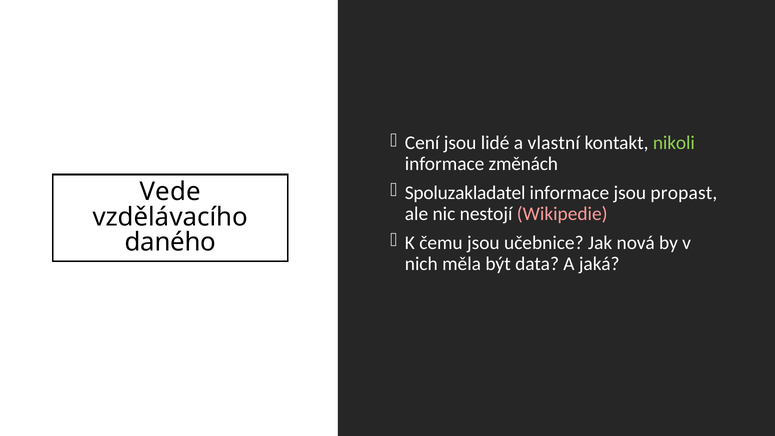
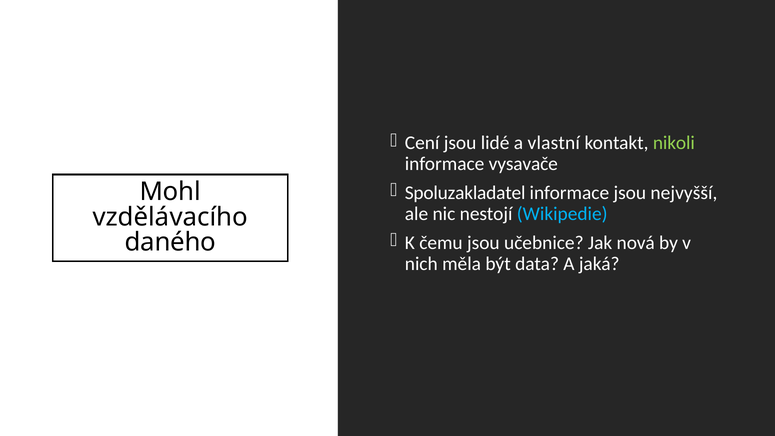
změnách: změnách -> vysavače (523, 164)
propast: propast -> nejvyšší (684, 193)
Vede: Vede -> Mohl (170, 192)
Wikipedie colour: pink -> light blue (562, 214)
